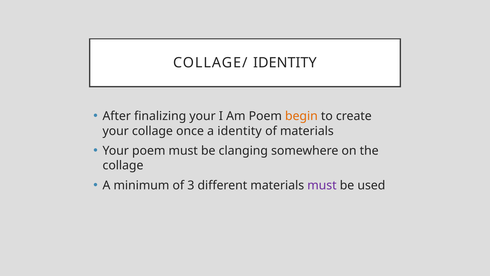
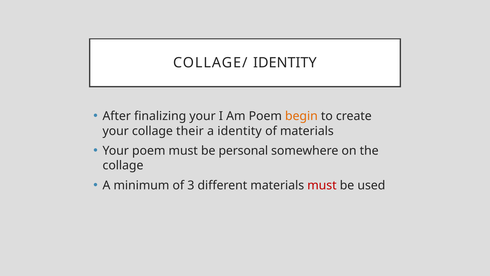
once: once -> their (190, 131)
clanging: clanging -> personal (243, 151)
must colour: purple -> red (322, 185)
